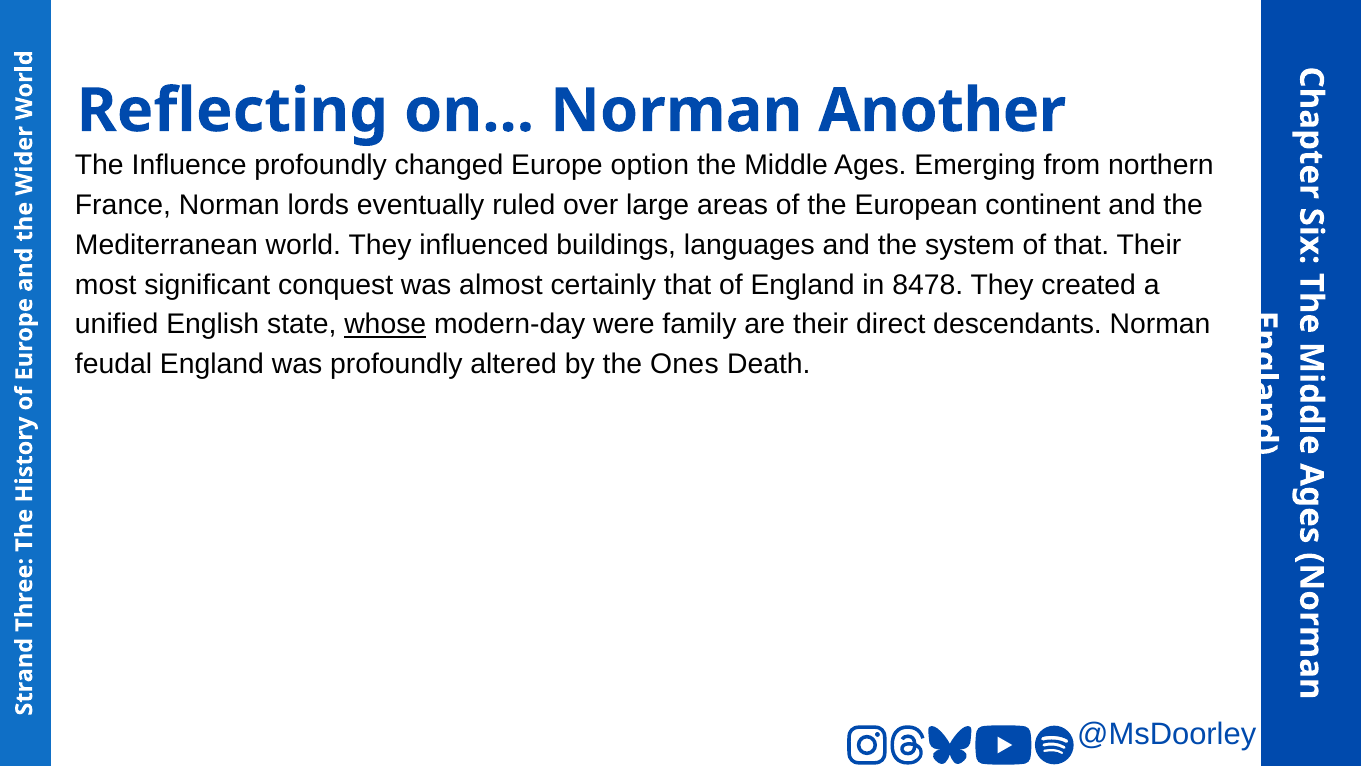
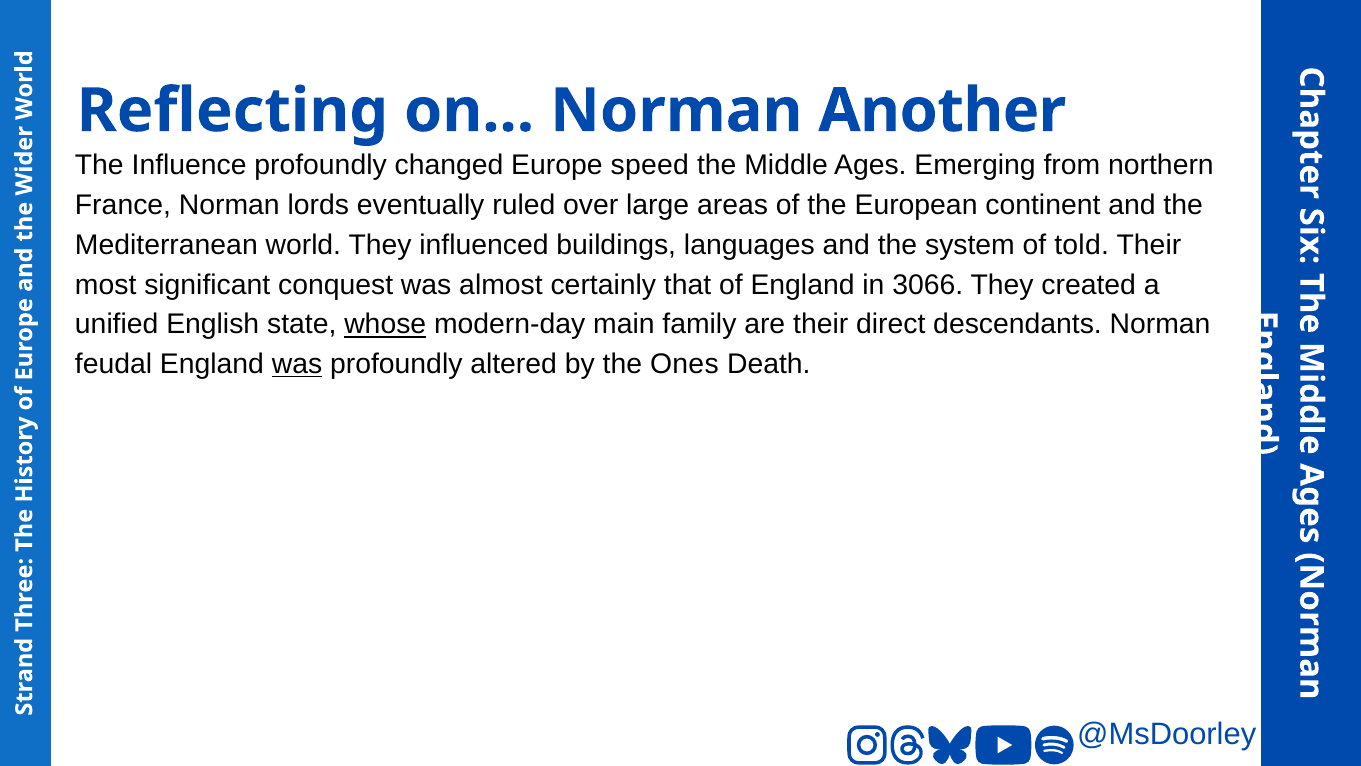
option: option -> speed (650, 165)
of that: that -> told (1082, 245)
8478: 8478 -> 3066 (928, 285)
were: were -> main (624, 324)
was underline: none -> present (297, 364)
